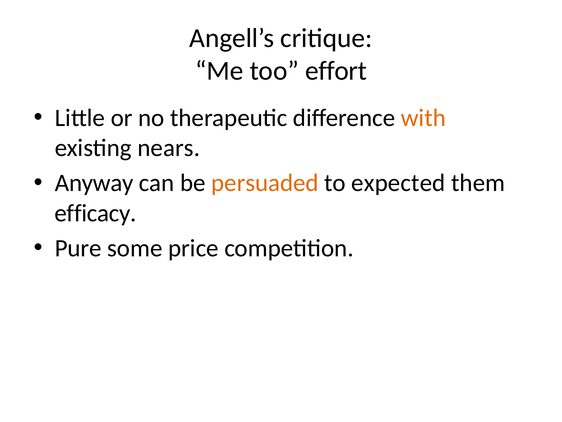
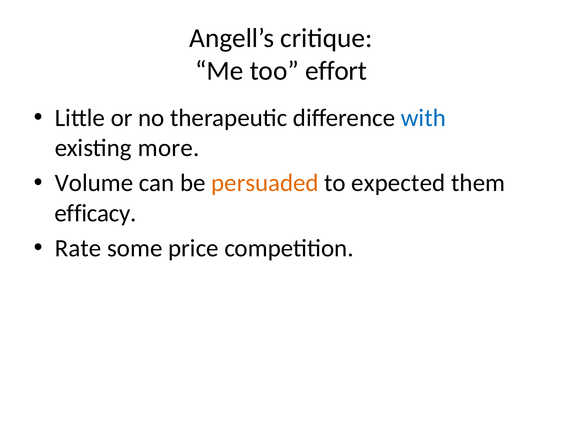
with colour: orange -> blue (423, 118)
nears: nears -> more (169, 148)
Anyway: Anyway -> Volume (94, 183)
Pure: Pure -> Rate (78, 248)
